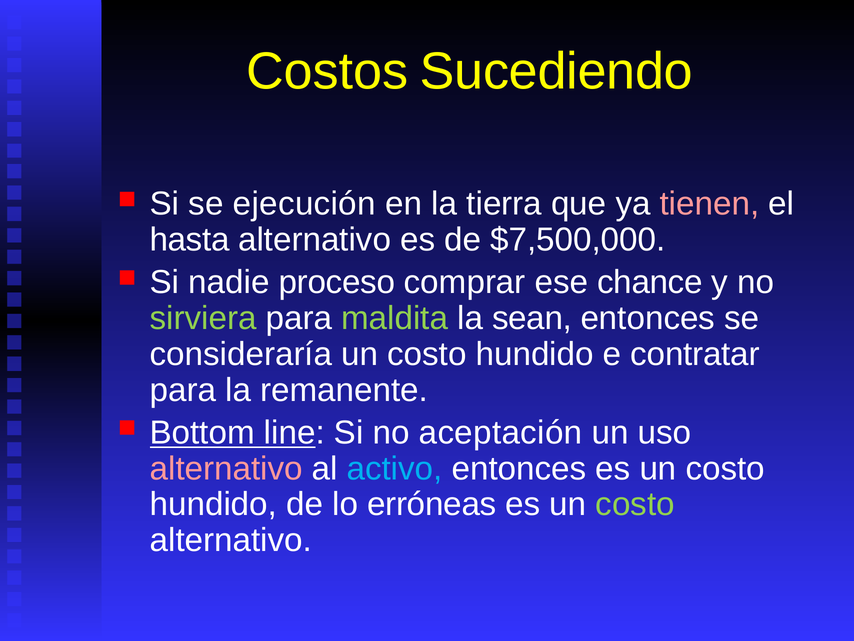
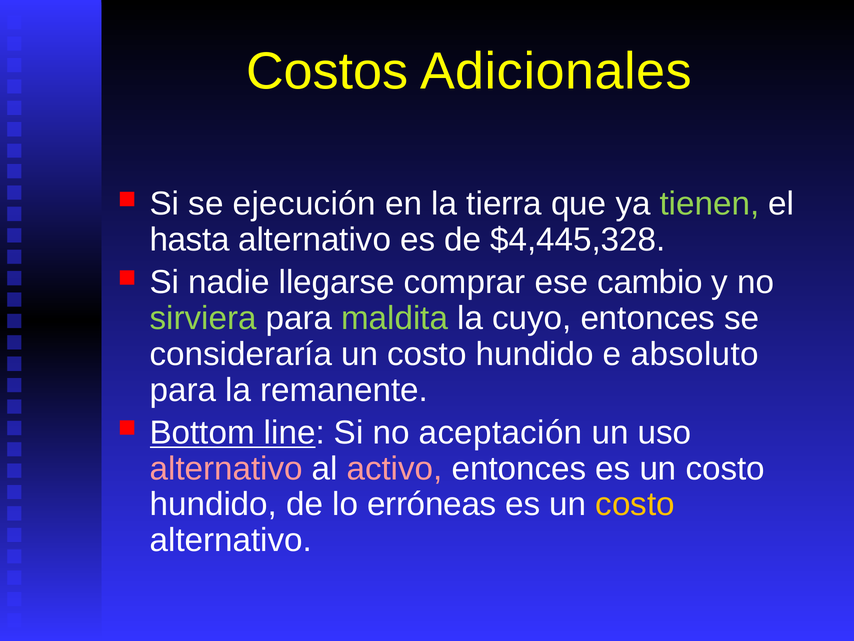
Sucediendo: Sucediendo -> Adicionales (556, 71)
tienen colour: pink -> light green (710, 204)
$7,500,000: $7,500,000 -> $4,445,328 (578, 240)
proceso: proceso -> llegarse (337, 282)
chance: chance -> cambio (650, 282)
sean: sean -> cuyo (532, 318)
contratar: contratar -> absoluto (695, 354)
activo colour: light blue -> pink (395, 468)
costo colour: light green -> yellow (635, 504)
